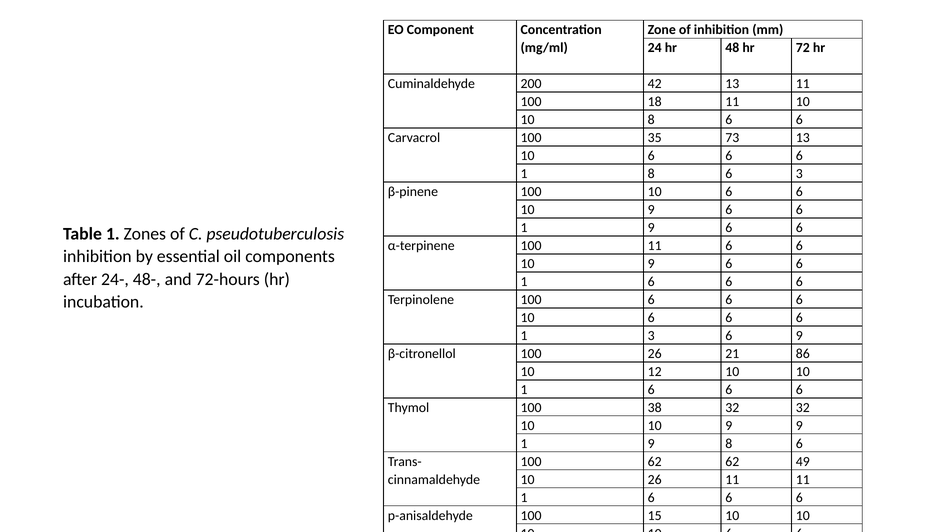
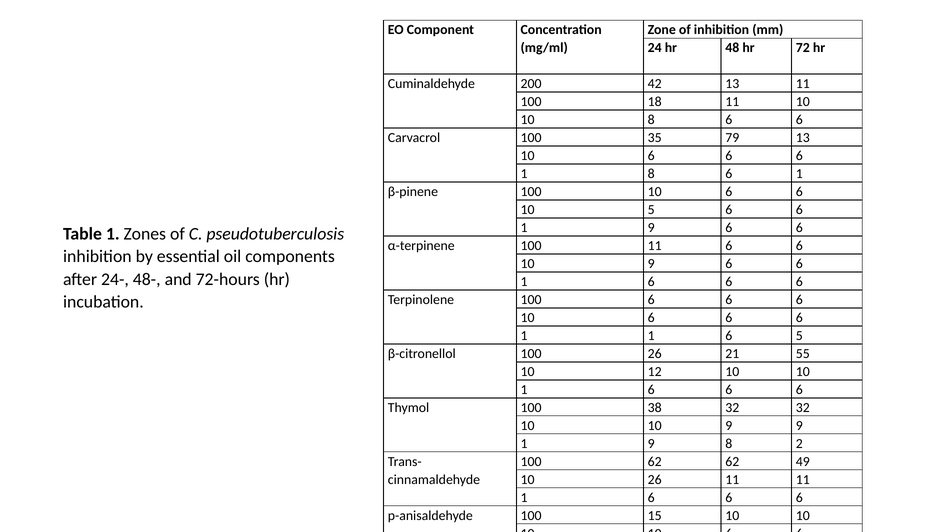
73: 73 -> 79 (732, 138)
8 6 3: 3 -> 1 (799, 174)
9: 9 -> 5 (651, 210)
1 3: 3 -> 1 (651, 335)
6 9: 9 -> 5 (799, 335)
86: 86 -> 55 (803, 353)
9 8 6: 6 -> 2 (799, 443)
